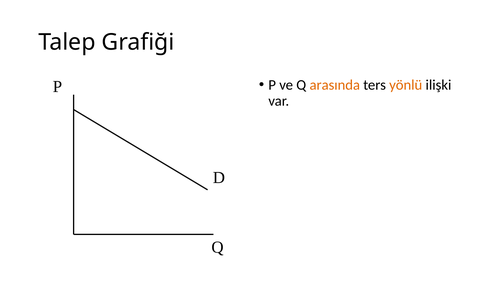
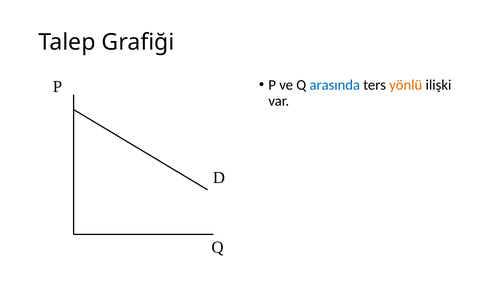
arasında colour: orange -> blue (335, 85)
